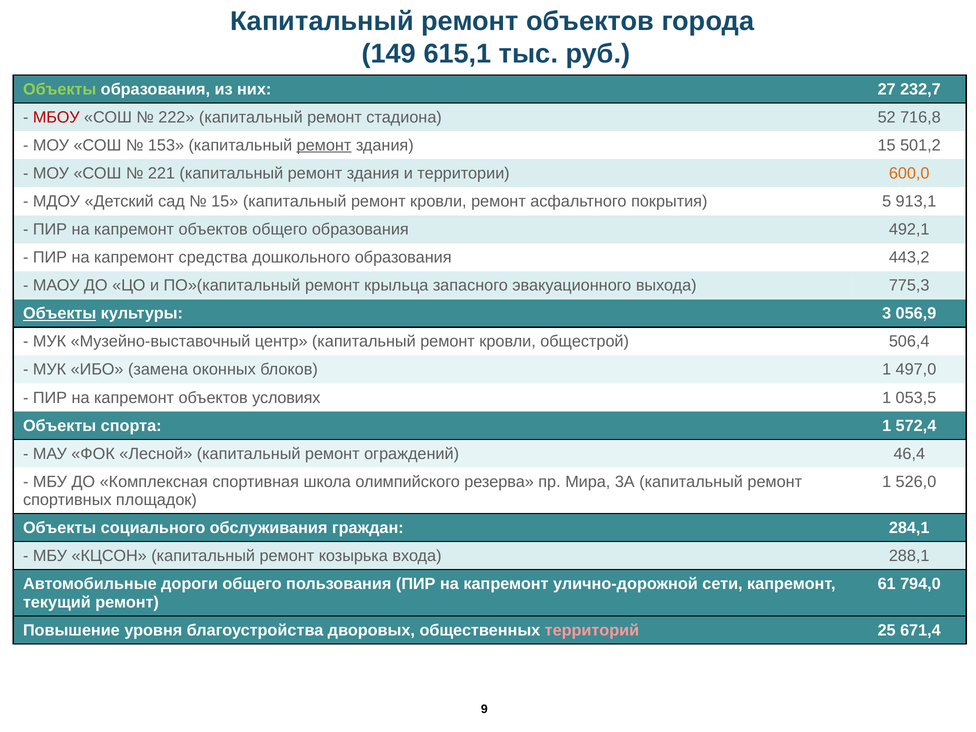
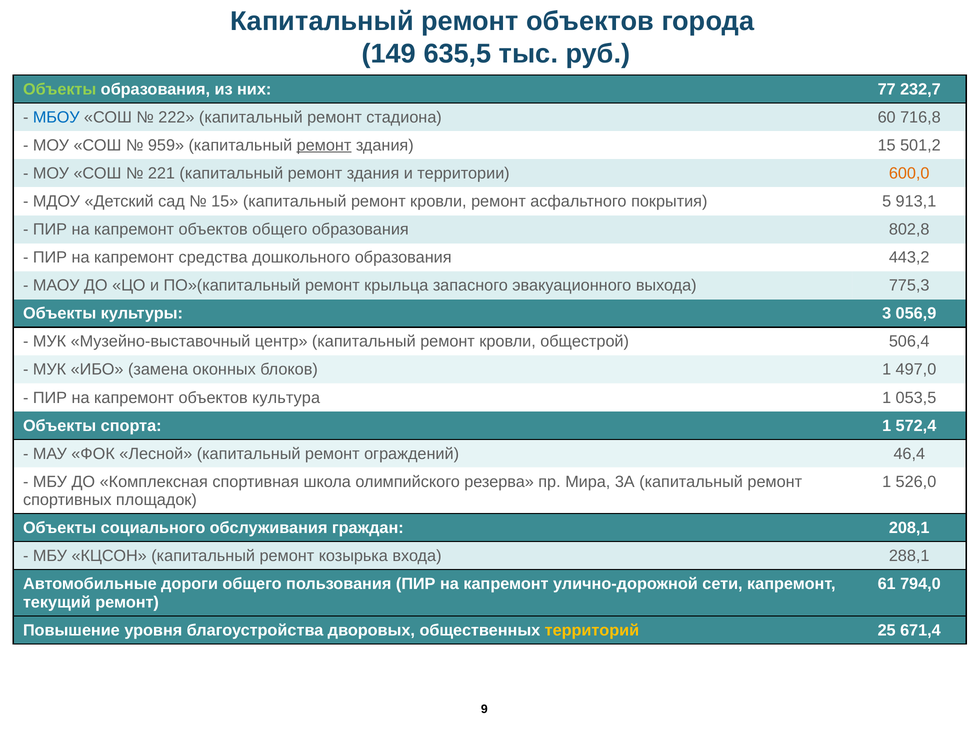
615,1: 615,1 -> 635,5 (457, 54)
27: 27 -> 77 (887, 89)
МБОУ colour: red -> blue (56, 117)
52: 52 -> 60 (887, 117)
153: 153 -> 959 (166, 145)
492,1: 492,1 -> 802,8 (909, 230)
Объекты underline: present -> none (60, 314)
условиях: условиях -> культура (286, 398)
284,1: 284,1 -> 208,1 (909, 528)
территорий colour: pink -> yellow (592, 630)
